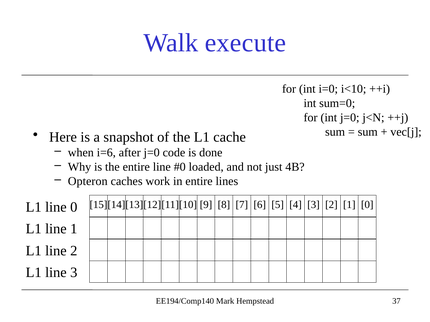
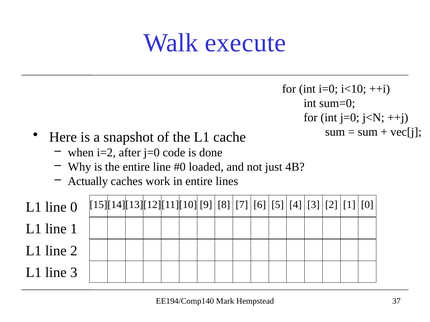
i=6: i=6 -> i=2 (106, 153)
Opteron: Opteron -> Actually (88, 181)
